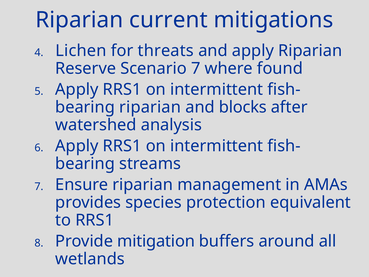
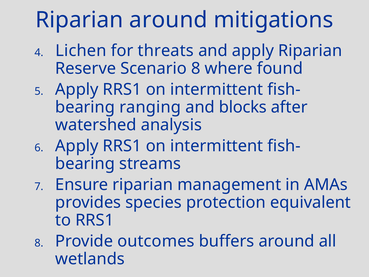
Riparian current: current -> around (168, 20)
Scenario 7: 7 -> 8 (196, 68)
riparian: riparian -> ranging (150, 107)
mitigation: mitigation -> outcomes (156, 241)
